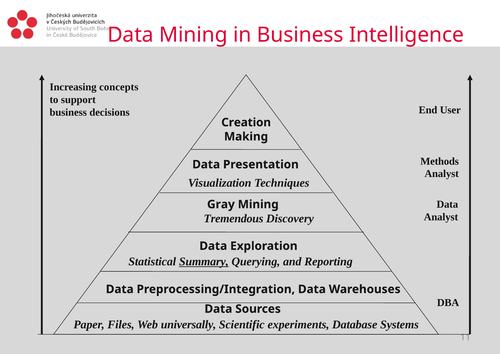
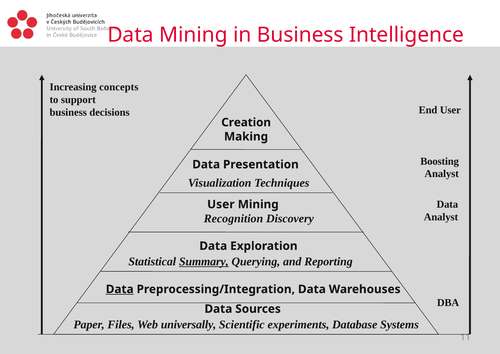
Methods: Methods -> Boosting (440, 161)
Gray: Gray -> User (221, 204)
Tremendous: Tremendous -> Recognition (233, 218)
Data underline: none -> present (120, 289)
